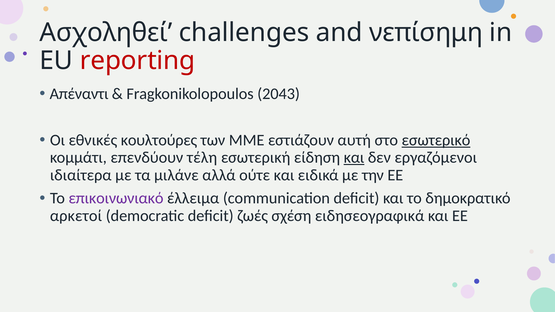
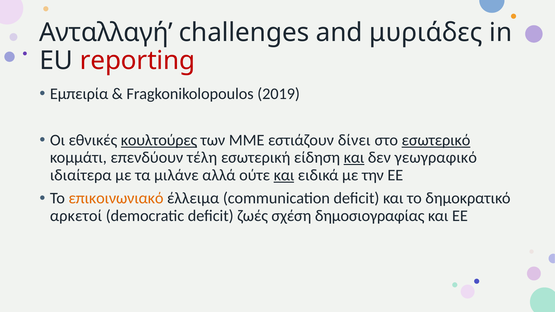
Ασχοληθεί: Ασχοληθεί -> Ανταλλαγή (106, 33)
νεπίσημη: νεπίσημη -> μυριάδες (426, 33)
Απέναντι: Απέναντι -> Εμπειρία (79, 94)
2043: 2043 -> 2019 (279, 94)
κουλτούρες underline: none -> present (159, 140)
αυτή: αυτή -> δίνει (354, 140)
εργαζόμενοι: εργαζόμενοι -> γεωγραφικό (436, 158)
και underline: none -> present (284, 175)
επικοινωνιακό colour: purple -> orange (116, 198)
ειδησεογραφικά: ειδησεογραφικά -> δημοσιογραφίας (370, 216)
